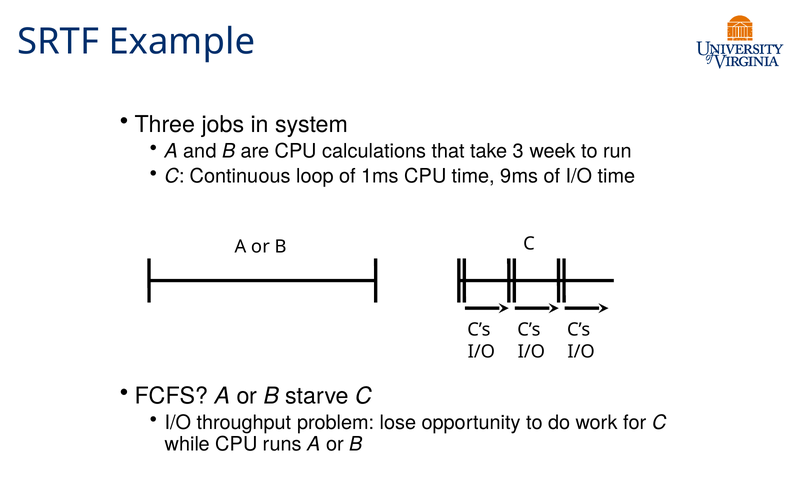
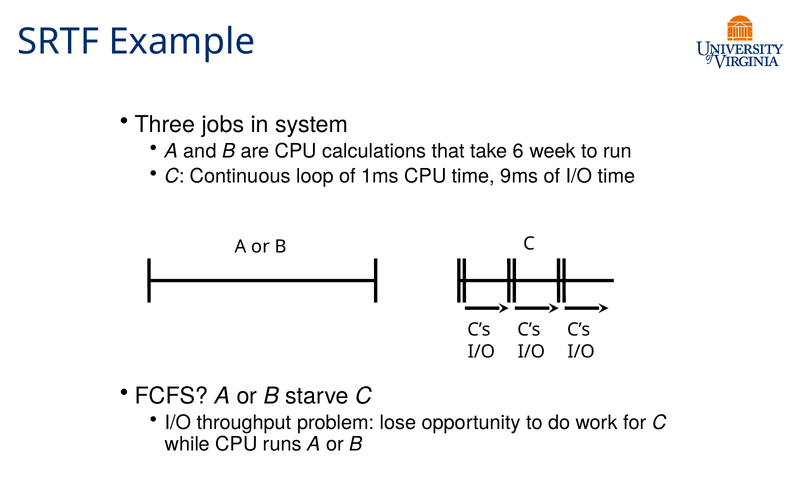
3: 3 -> 6 (518, 151)
